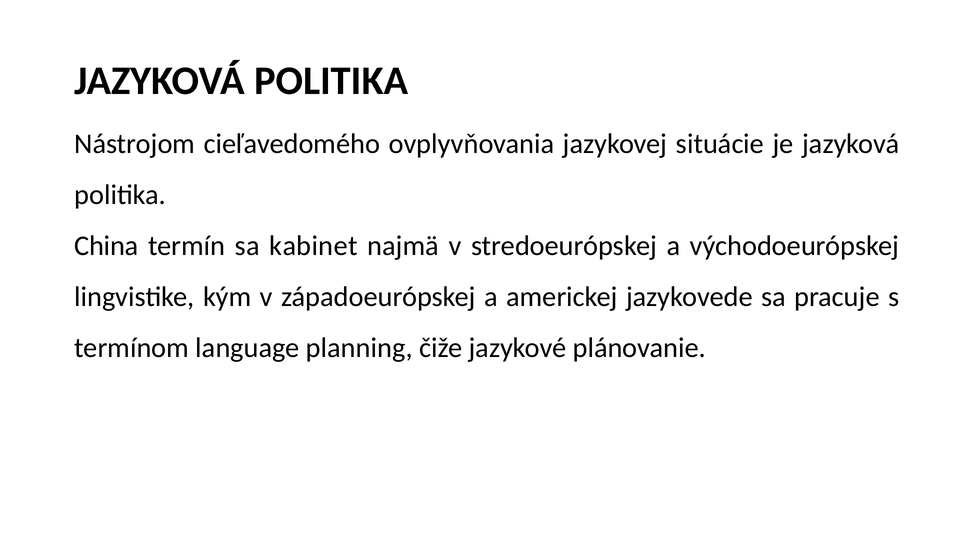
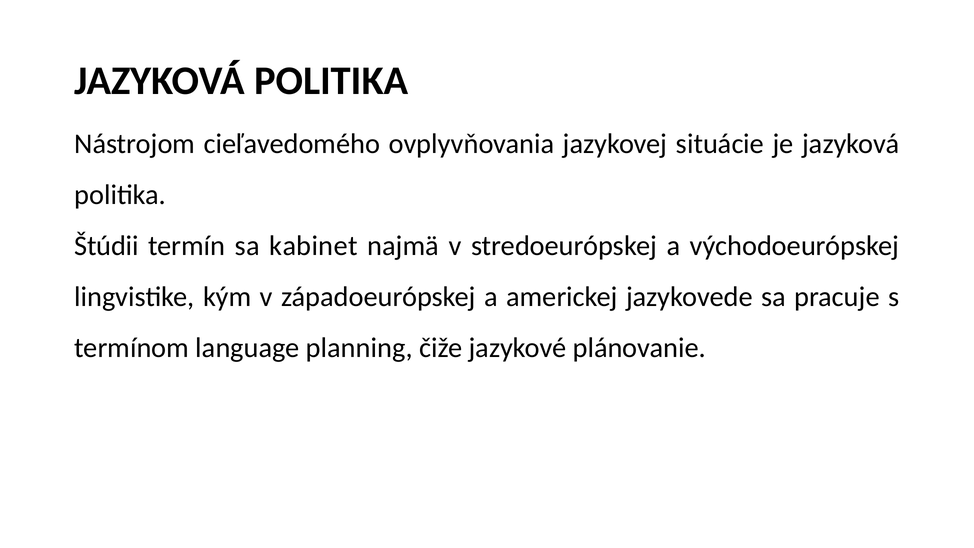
China: China -> Štúdii (106, 246)
